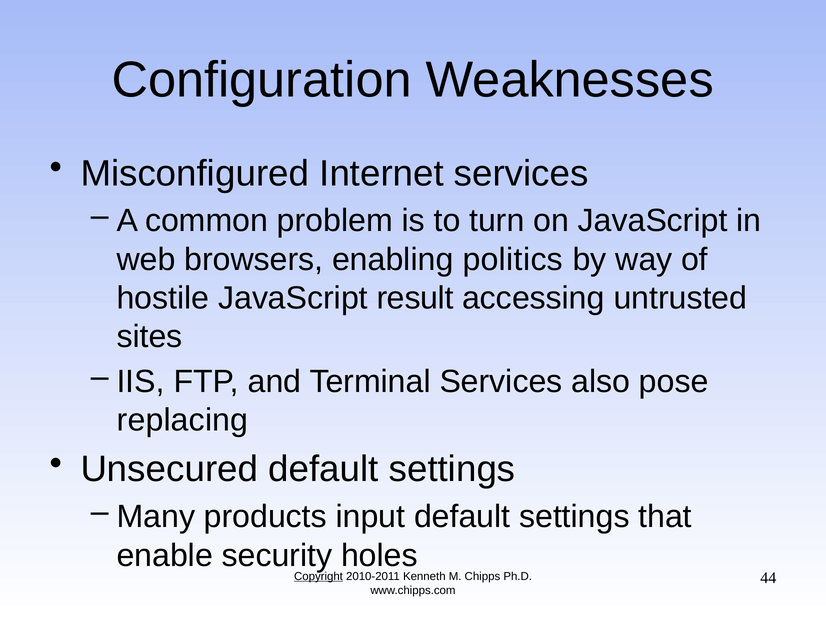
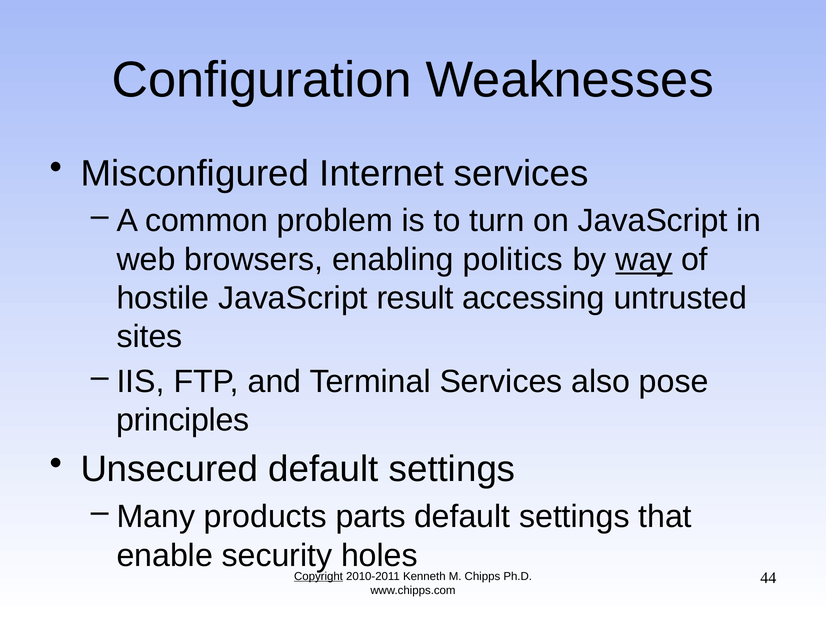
way underline: none -> present (644, 259)
replacing: replacing -> principles (183, 420)
input: input -> parts (371, 516)
